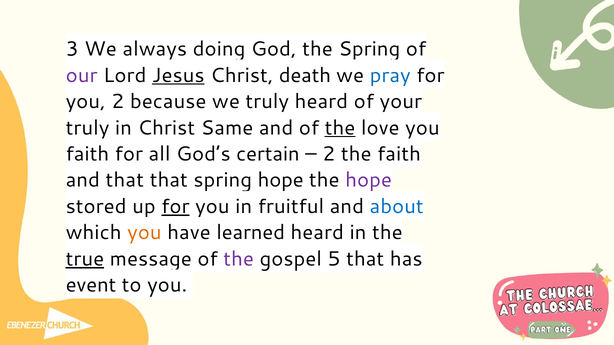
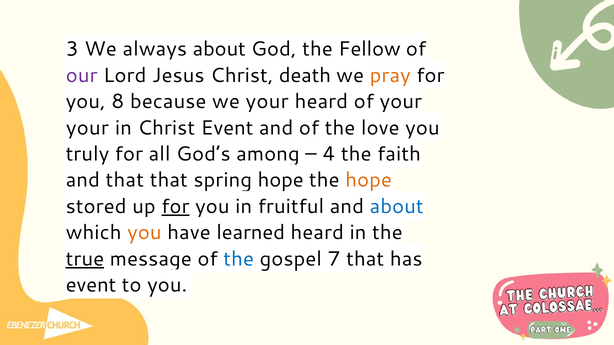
always doing: doing -> about (219, 49)
the Spring: Spring -> Fellow (369, 49)
Jesus underline: present -> none (178, 75)
pray colour: blue -> orange (390, 75)
you 2: 2 -> 8 (118, 102)
we truly: truly -> your (267, 102)
truly: truly -> your (87, 128)
Christ Same: Same -> Event (227, 128)
the underline: present -> none (340, 128)
faith: faith -> truly (87, 154)
certain: certain -> among (268, 154)
2: 2 -> 4 (329, 154)
hope colour: purple -> orange (369, 180)
the colour: purple -> blue (239, 259)
5: 5 -> 7 (334, 259)
